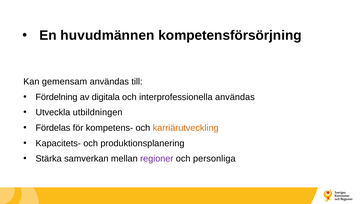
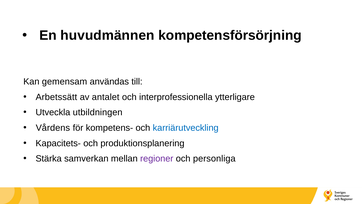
Fördelning: Fördelning -> Arbetssätt (56, 97)
digitala: digitala -> antalet (106, 97)
interprofessionella användas: användas -> ytterligare (235, 97)
Fördelas: Fördelas -> Vårdens (53, 128)
karriärutveckling colour: orange -> blue (186, 128)
